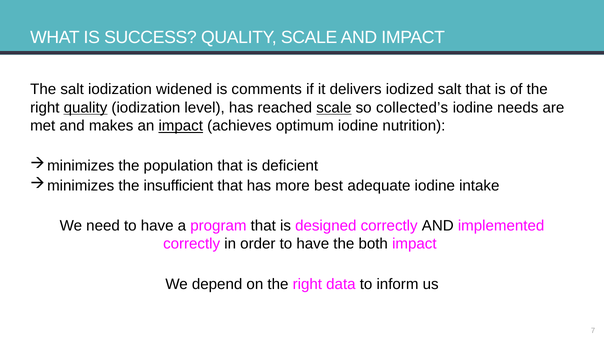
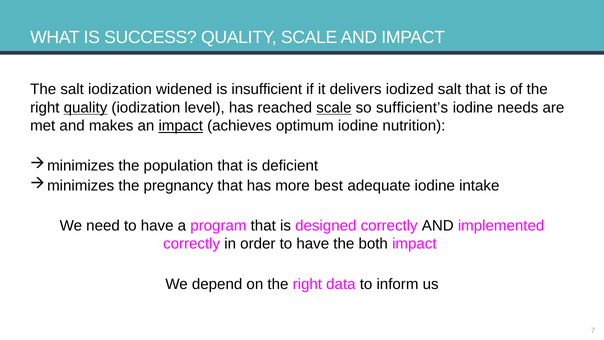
comments: comments -> insufficient (267, 89)
collected’s: collected’s -> sufficient’s (412, 108)
insufficient: insufficient -> pregnancy (178, 186)
